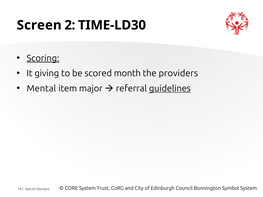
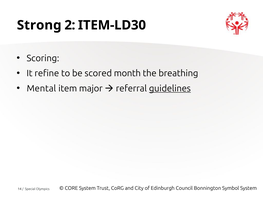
Screen: Screen -> Strong (39, 25)
TIME-LD30: TIME-LD30 -> ITEM-LD30 (112, 25)
Scoring underline: present -> none (43, 58)
giving: giving -> refine (47, 73)
providers: providers -> breathing (178, 73)
